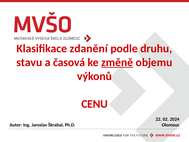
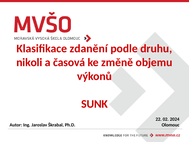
stavu: stavu -> nikoli (29, 62)
změně underline: present -> none (117, 62)
CENU: CENU -> SUNK (95, 104)
